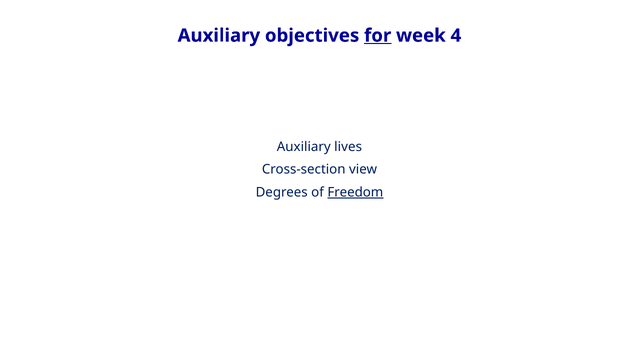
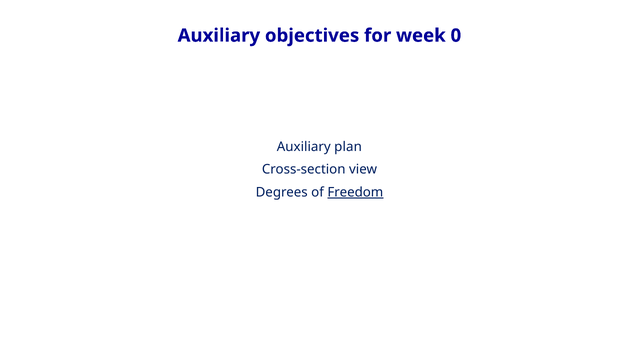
for underline: present -> none (378, 36)
4: 4 -> 0 (456, 36)
lives: lives -> plan (348, 147)
